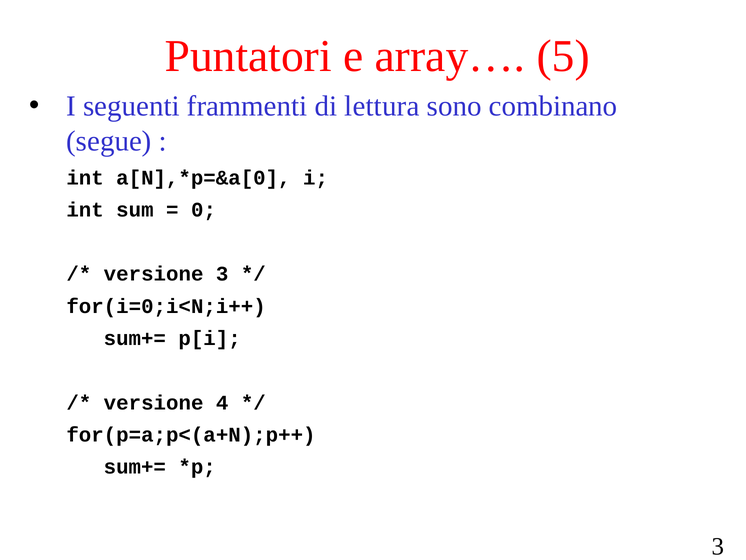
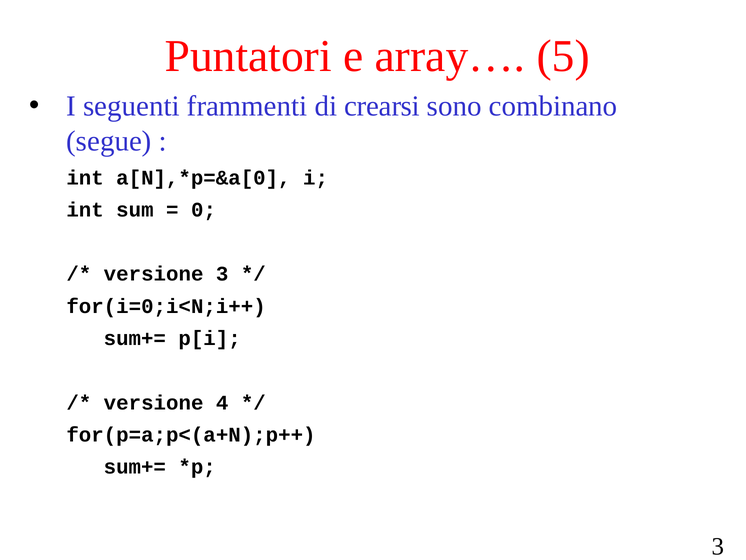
lettura: lettura -> crearsi (382, 106)
